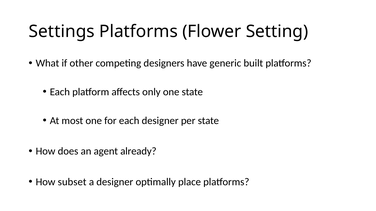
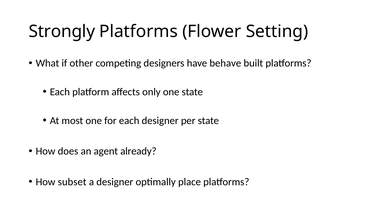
Settings: Settings -> Strongly (62, 32)
generic: generic -> behave (225, 63)
